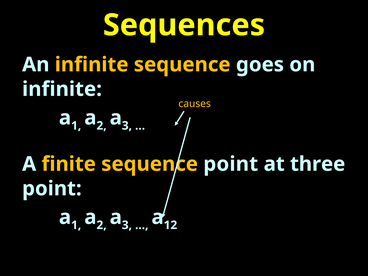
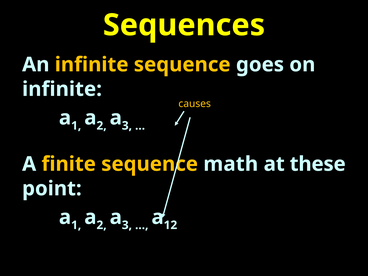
sequence point: point -> math (231, 164)
three: three -> these (318, 164)
